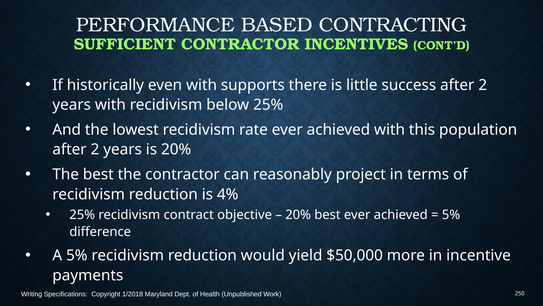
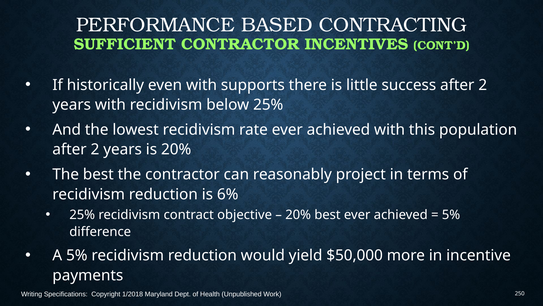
4%: 4% -> 6% (228, 194)
